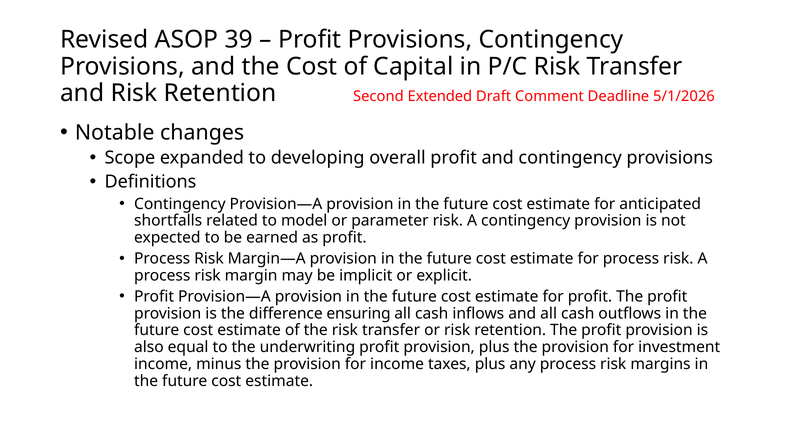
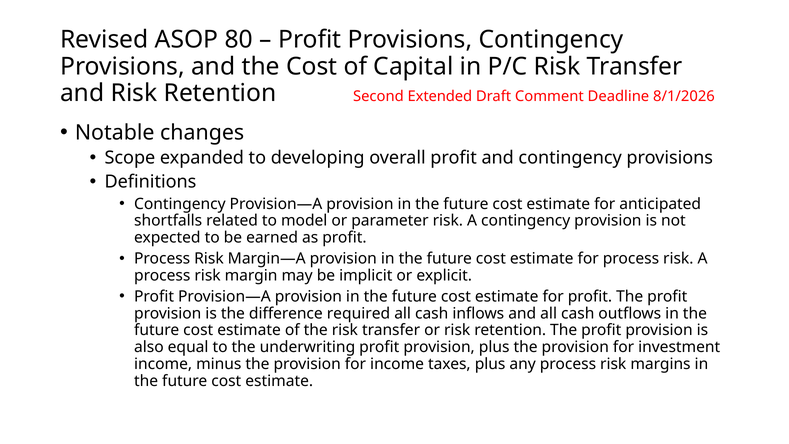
39: 39 -> 80 (239, 40)
5/1/2026: 5/1/2026 -> 8/1/2026 (684, 96)
ensuring: ensuring -> required (358, 313)
